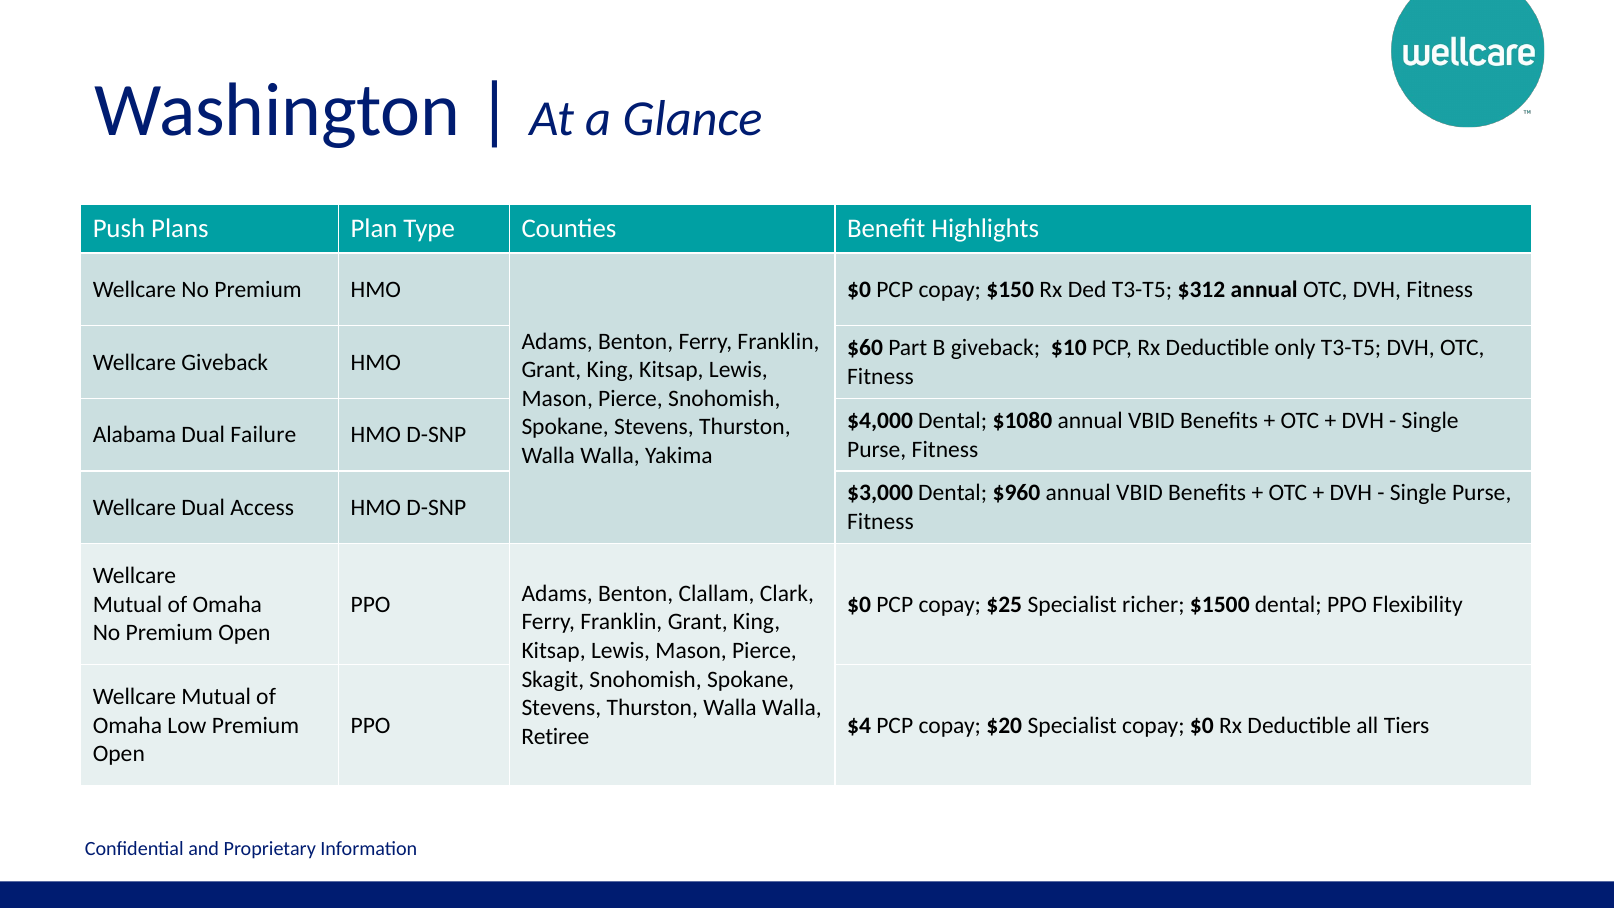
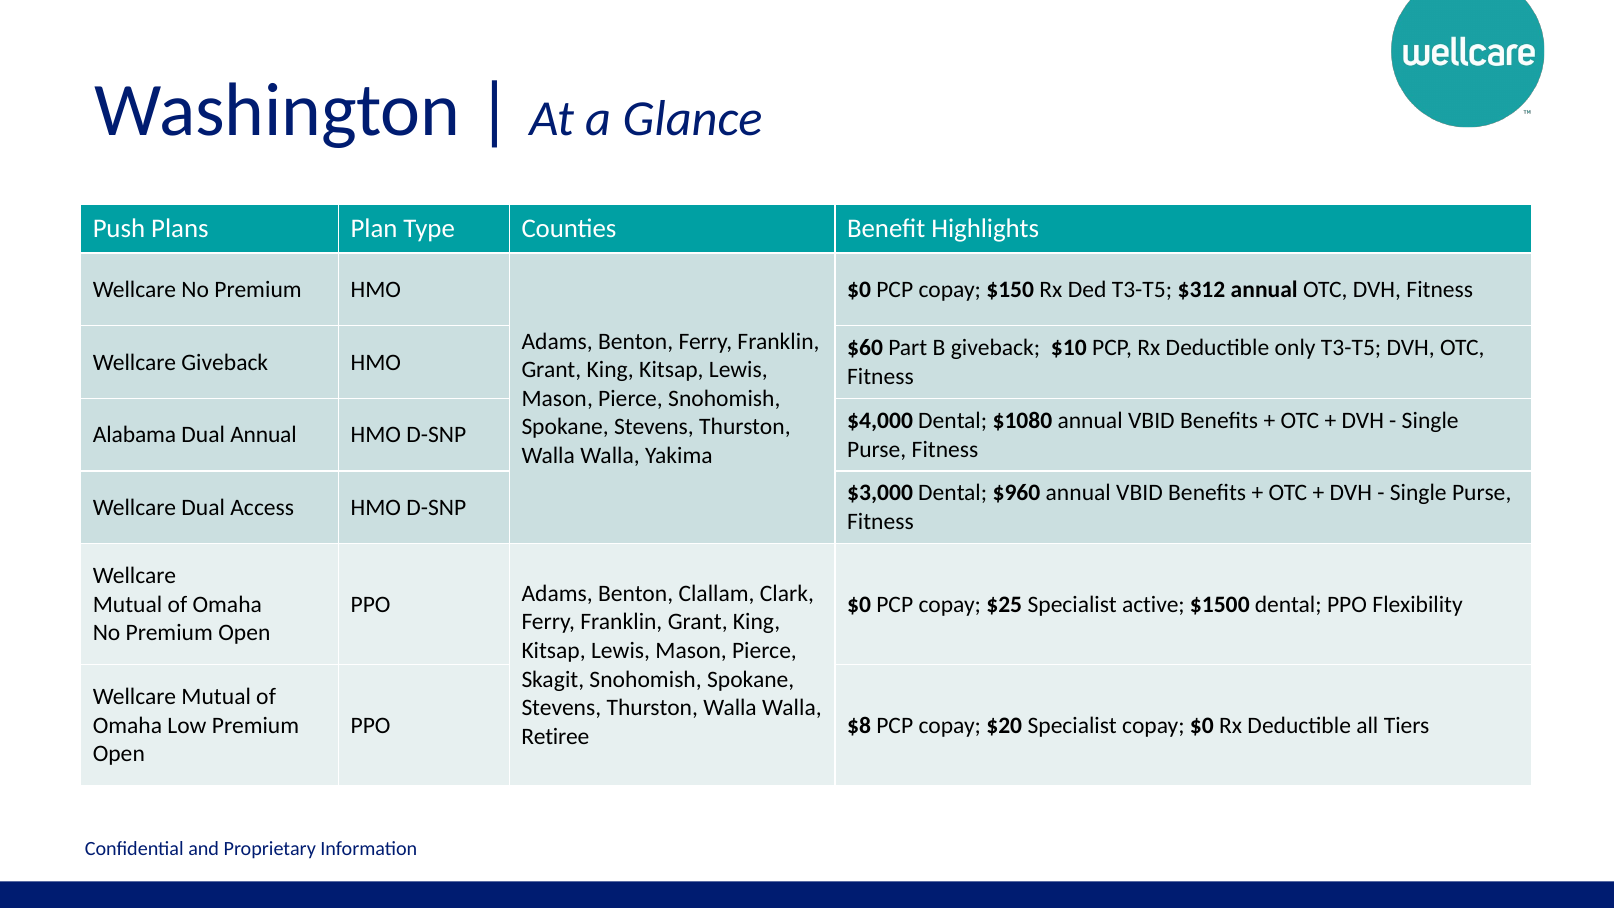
Dual Failure: Failure -> Annual (263, 435)
richer: richer -> active (1153, 604)
$4: $4 -> $8 (859, 725)
